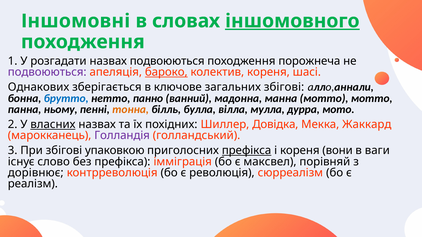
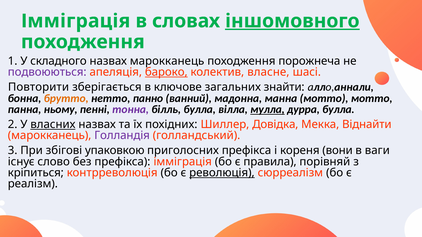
Іншомовні: Іншомовні -> Імміграція (76, 21)
розгадати: розгадати -> складного (59, 61)
назвах подвоюються: подвоюються -> марокканець (167, 61)
колектив кореня: кореня -> власне (268, 72)
Однакових: Однакових -> Повторити (38, 87)
загальних збігові: збігові -> знайти (284, 87)
брутто colour: blue -> orange (66, 98)
тонна colour: orange -> purple (131, 110)
мулла underline: none -> present (267, 110)
дурра мото: мото -> булла (338, 110)
Жаккард: Жаккард -> Віднайти (367, 125)
префікса underline: present -> none (247, 151)
максвел: максвел -> правила (270, 162)
дорівнює: дорівнює -> кріпиться (36, 173)
революція underline: none -> present (222, 173)
